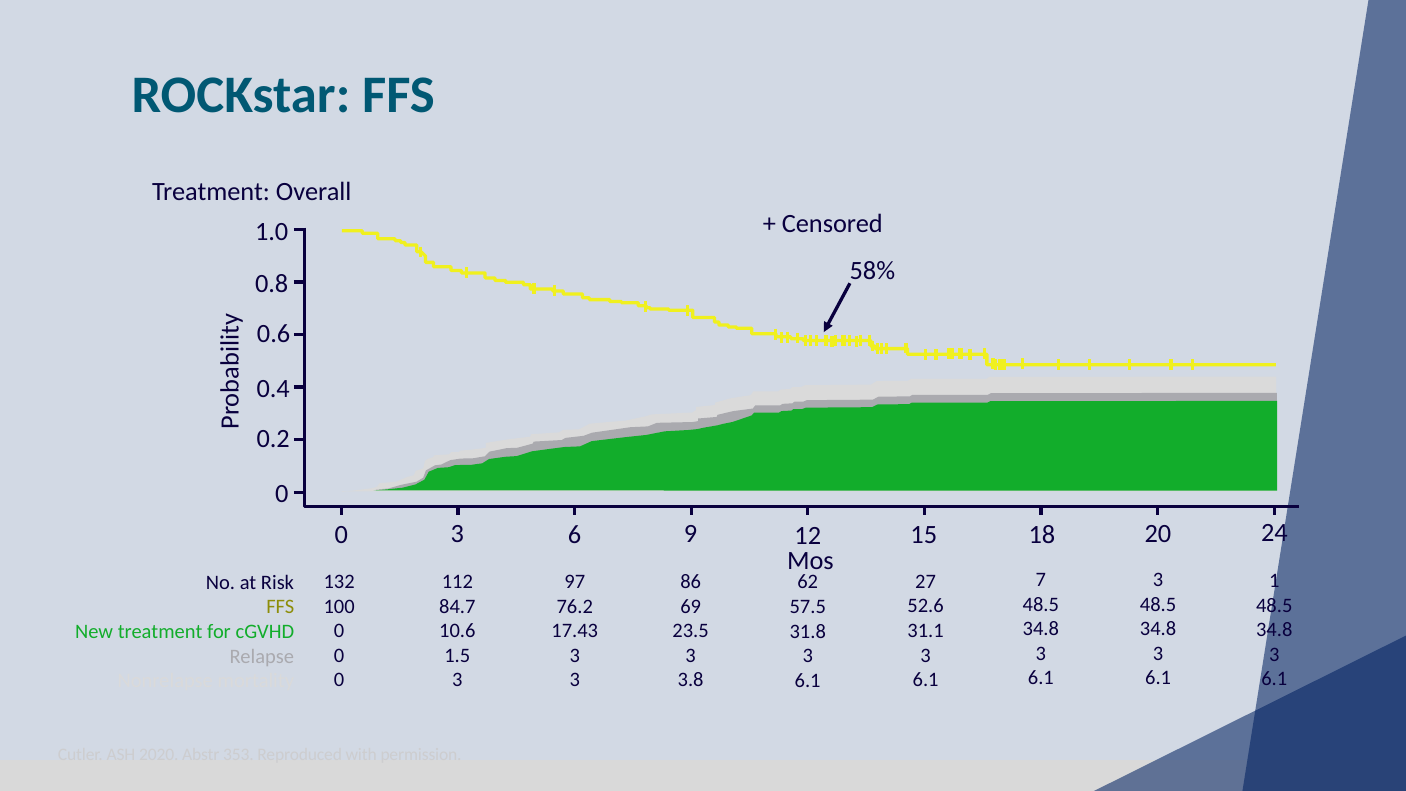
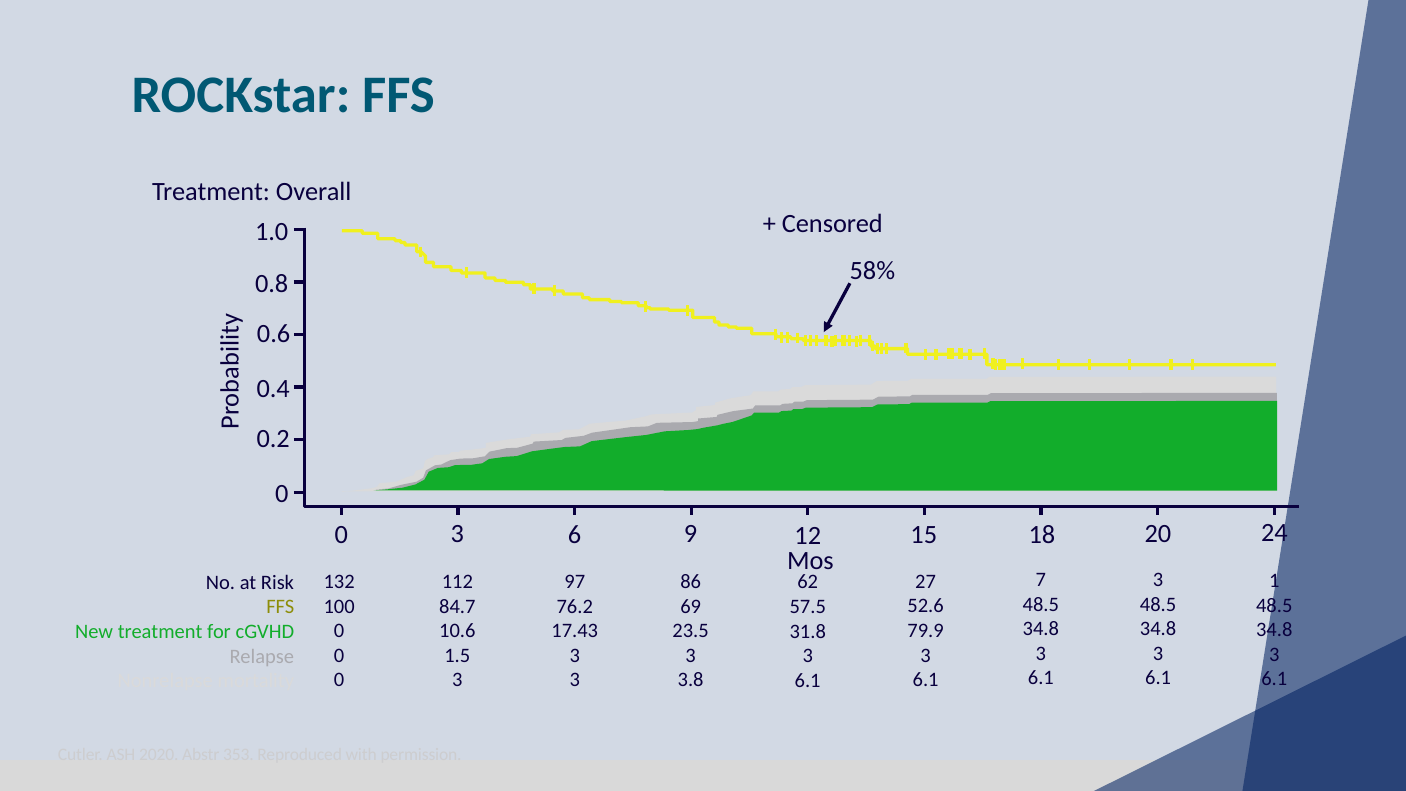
31.1: 31.1 -> 79.9 (926, 631)
